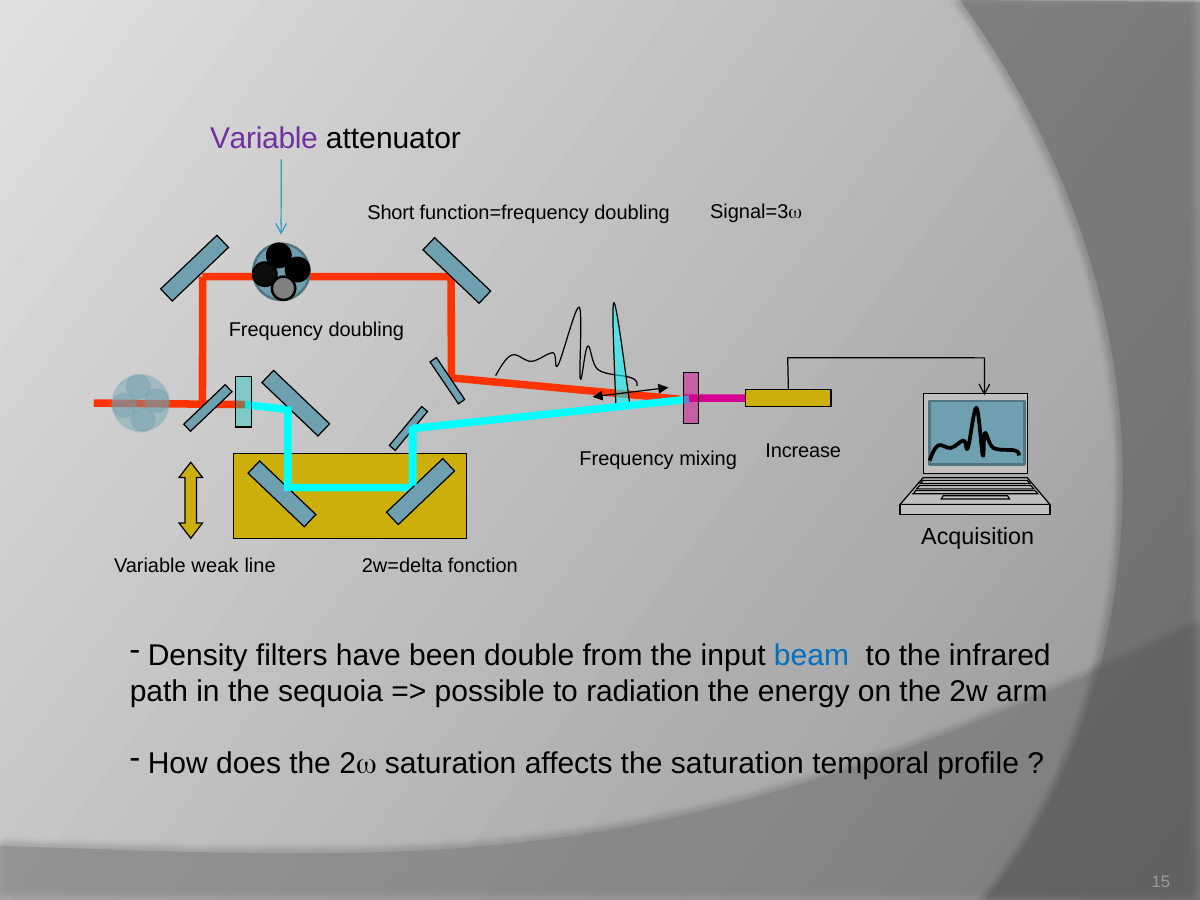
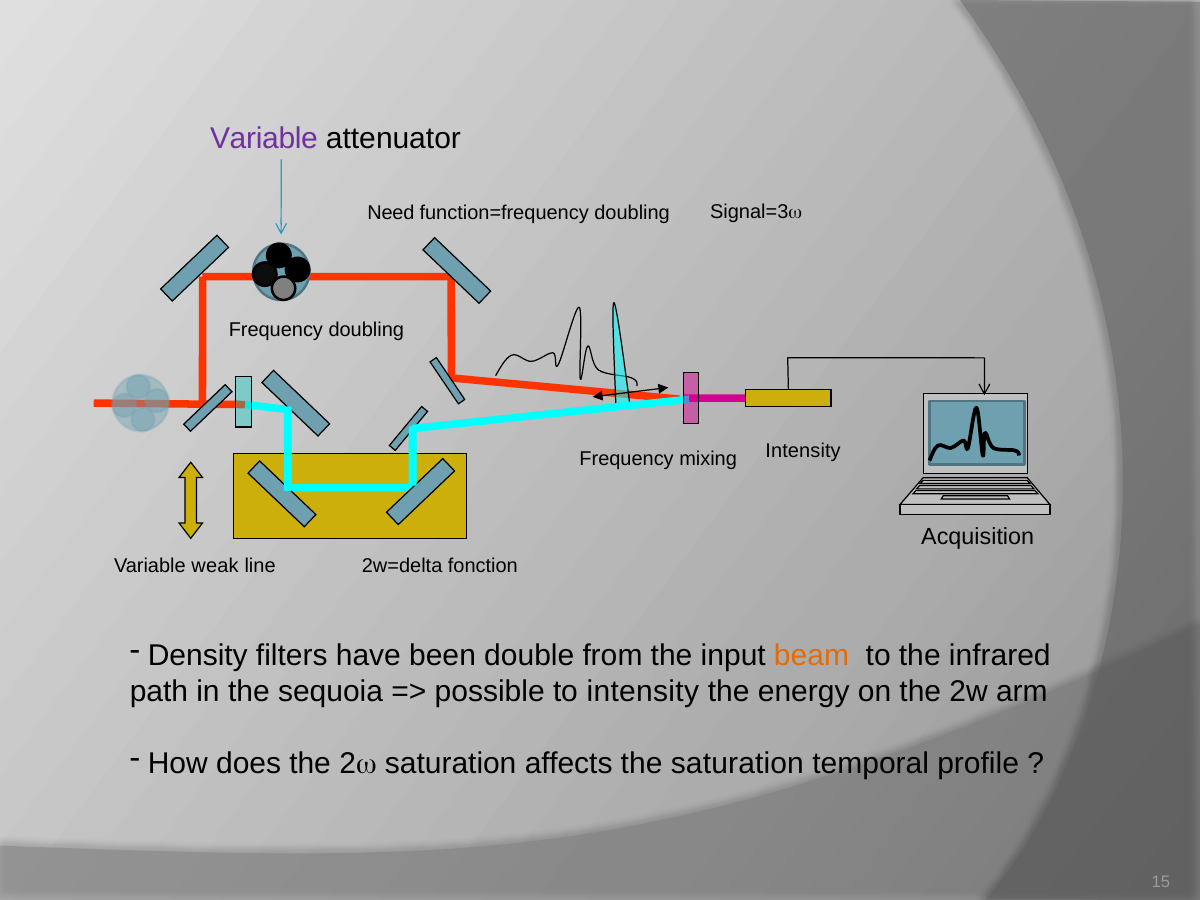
Short: Short -> Need (391, 213)
mixing Increase: Increase -> Intensity (803, 451)
beam colour: blue -> orange (811, 655)
to radiation: radiation -> intensity (643, 691)
